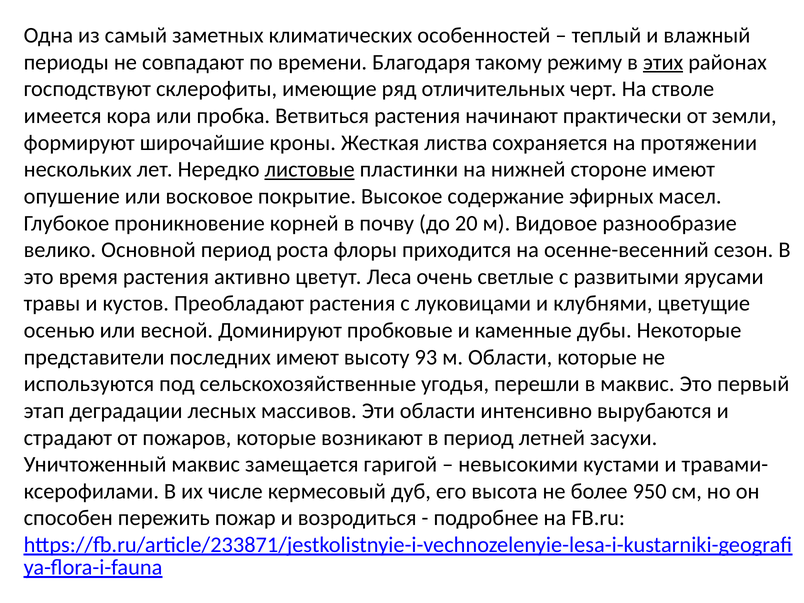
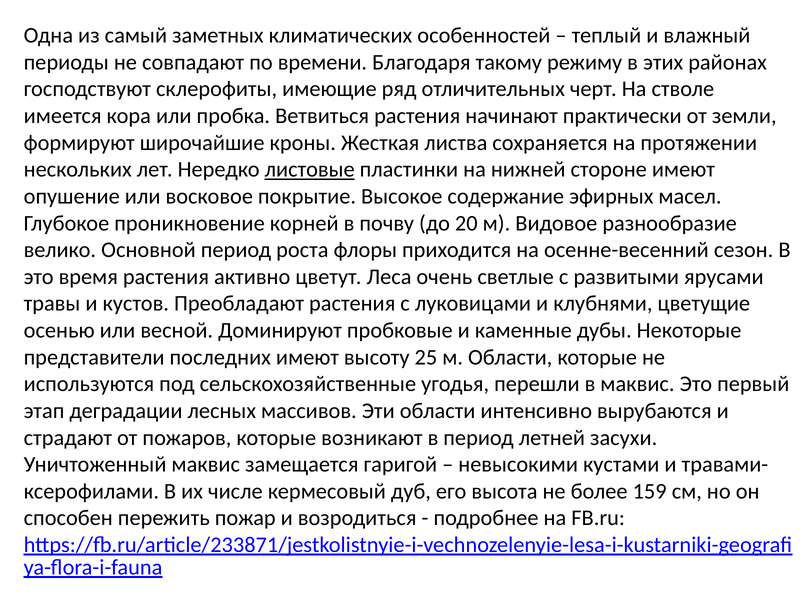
этих underline: present -> none (663, 62)
93: 93 -> 25 (426, 357)
950: 950 -> 159 (650, 491)
